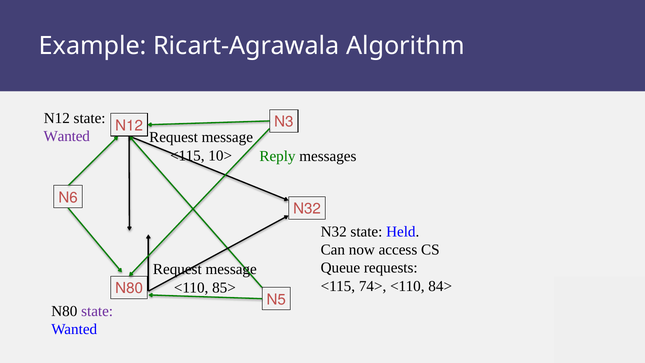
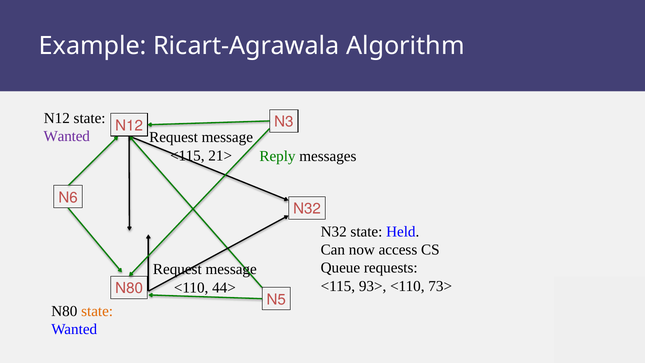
10>: 10> -> 21> (220, 156)
74>: 74> -> 93> (373, 286)
84>: 84> -> 73> (440, 286)
85>: 85> -> 44> (224, 288)
state colour: purple -> orange (97, 311)
